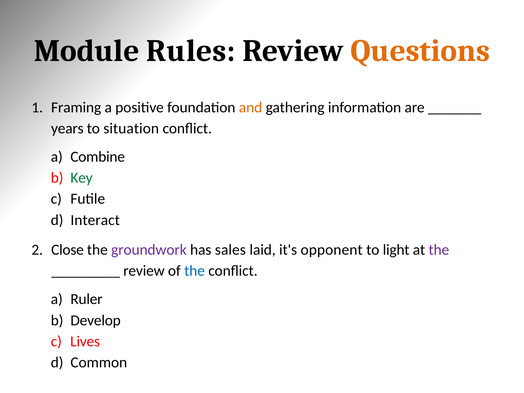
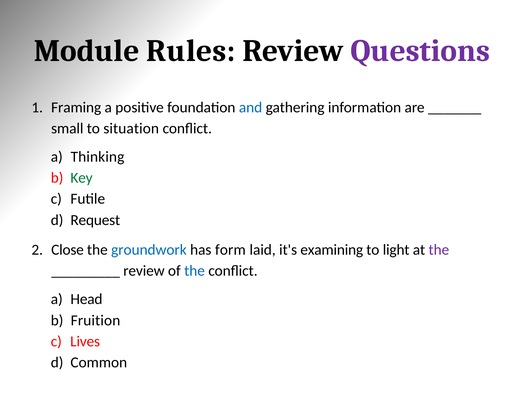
Questions colour: orange -> purple (420, 51)
and colour: orange -> blue (251, 107)
years: years -> small (67, 128)
Combine: Combine -> Thinking (97, 157)
Interact: Interact -> Request (95, 220)
groundwork colour: purple -> blue (149, 250)
sales: sales -> form (230, 250)
opponent: opponent -> examining (332, 250)
Ruler: Ruler -> Head (86, 299)
Develop: Develop -> Fruition (95, 320)
